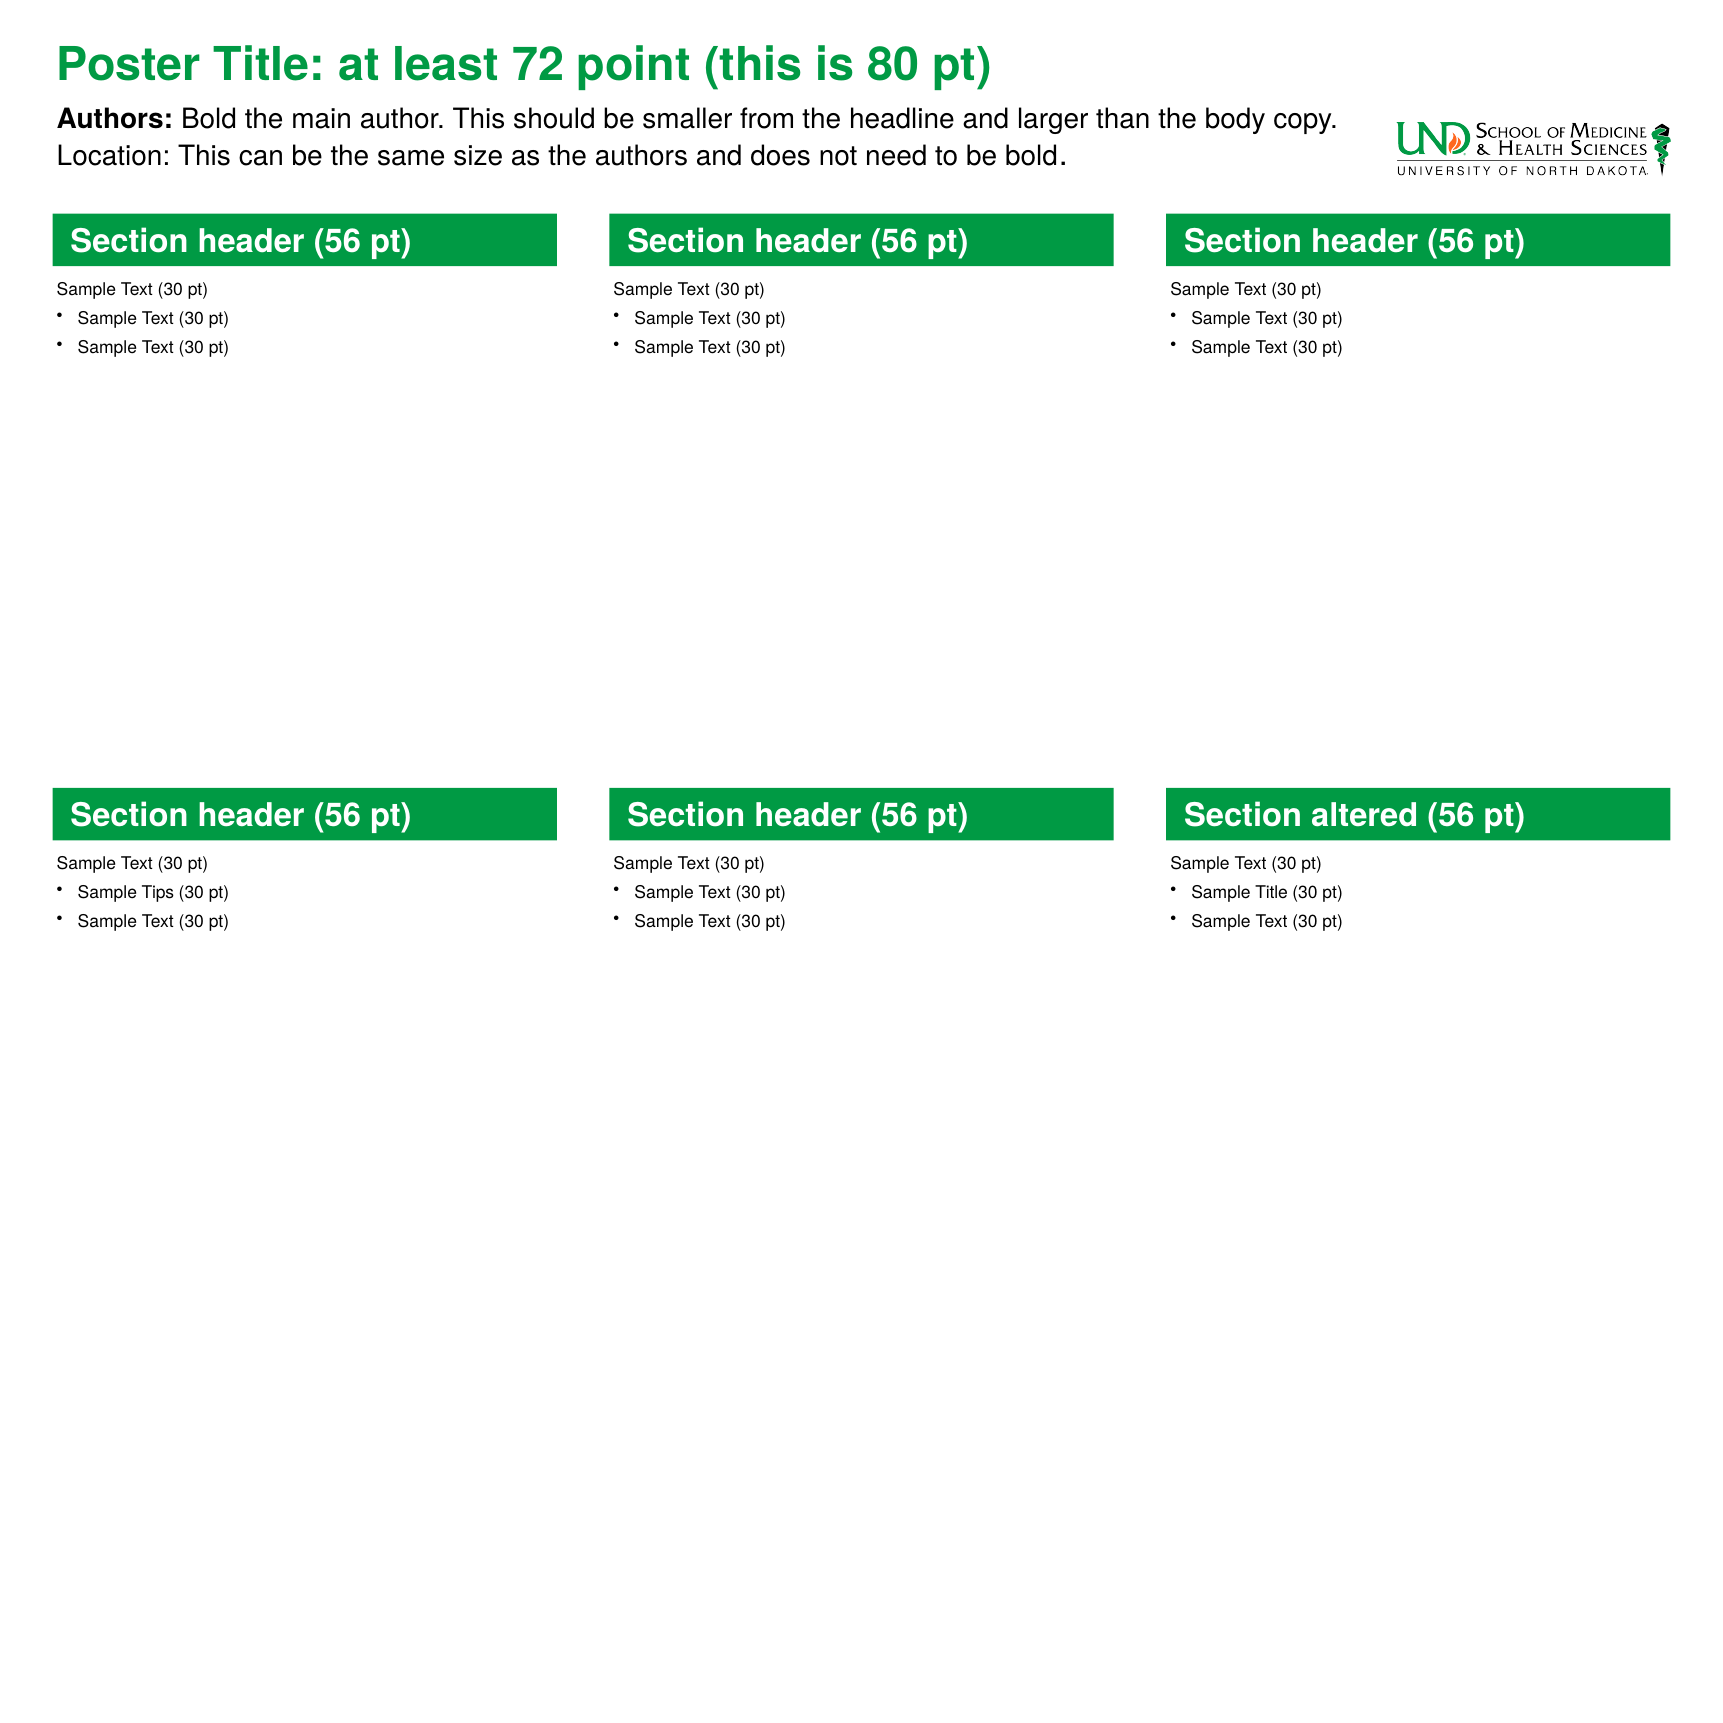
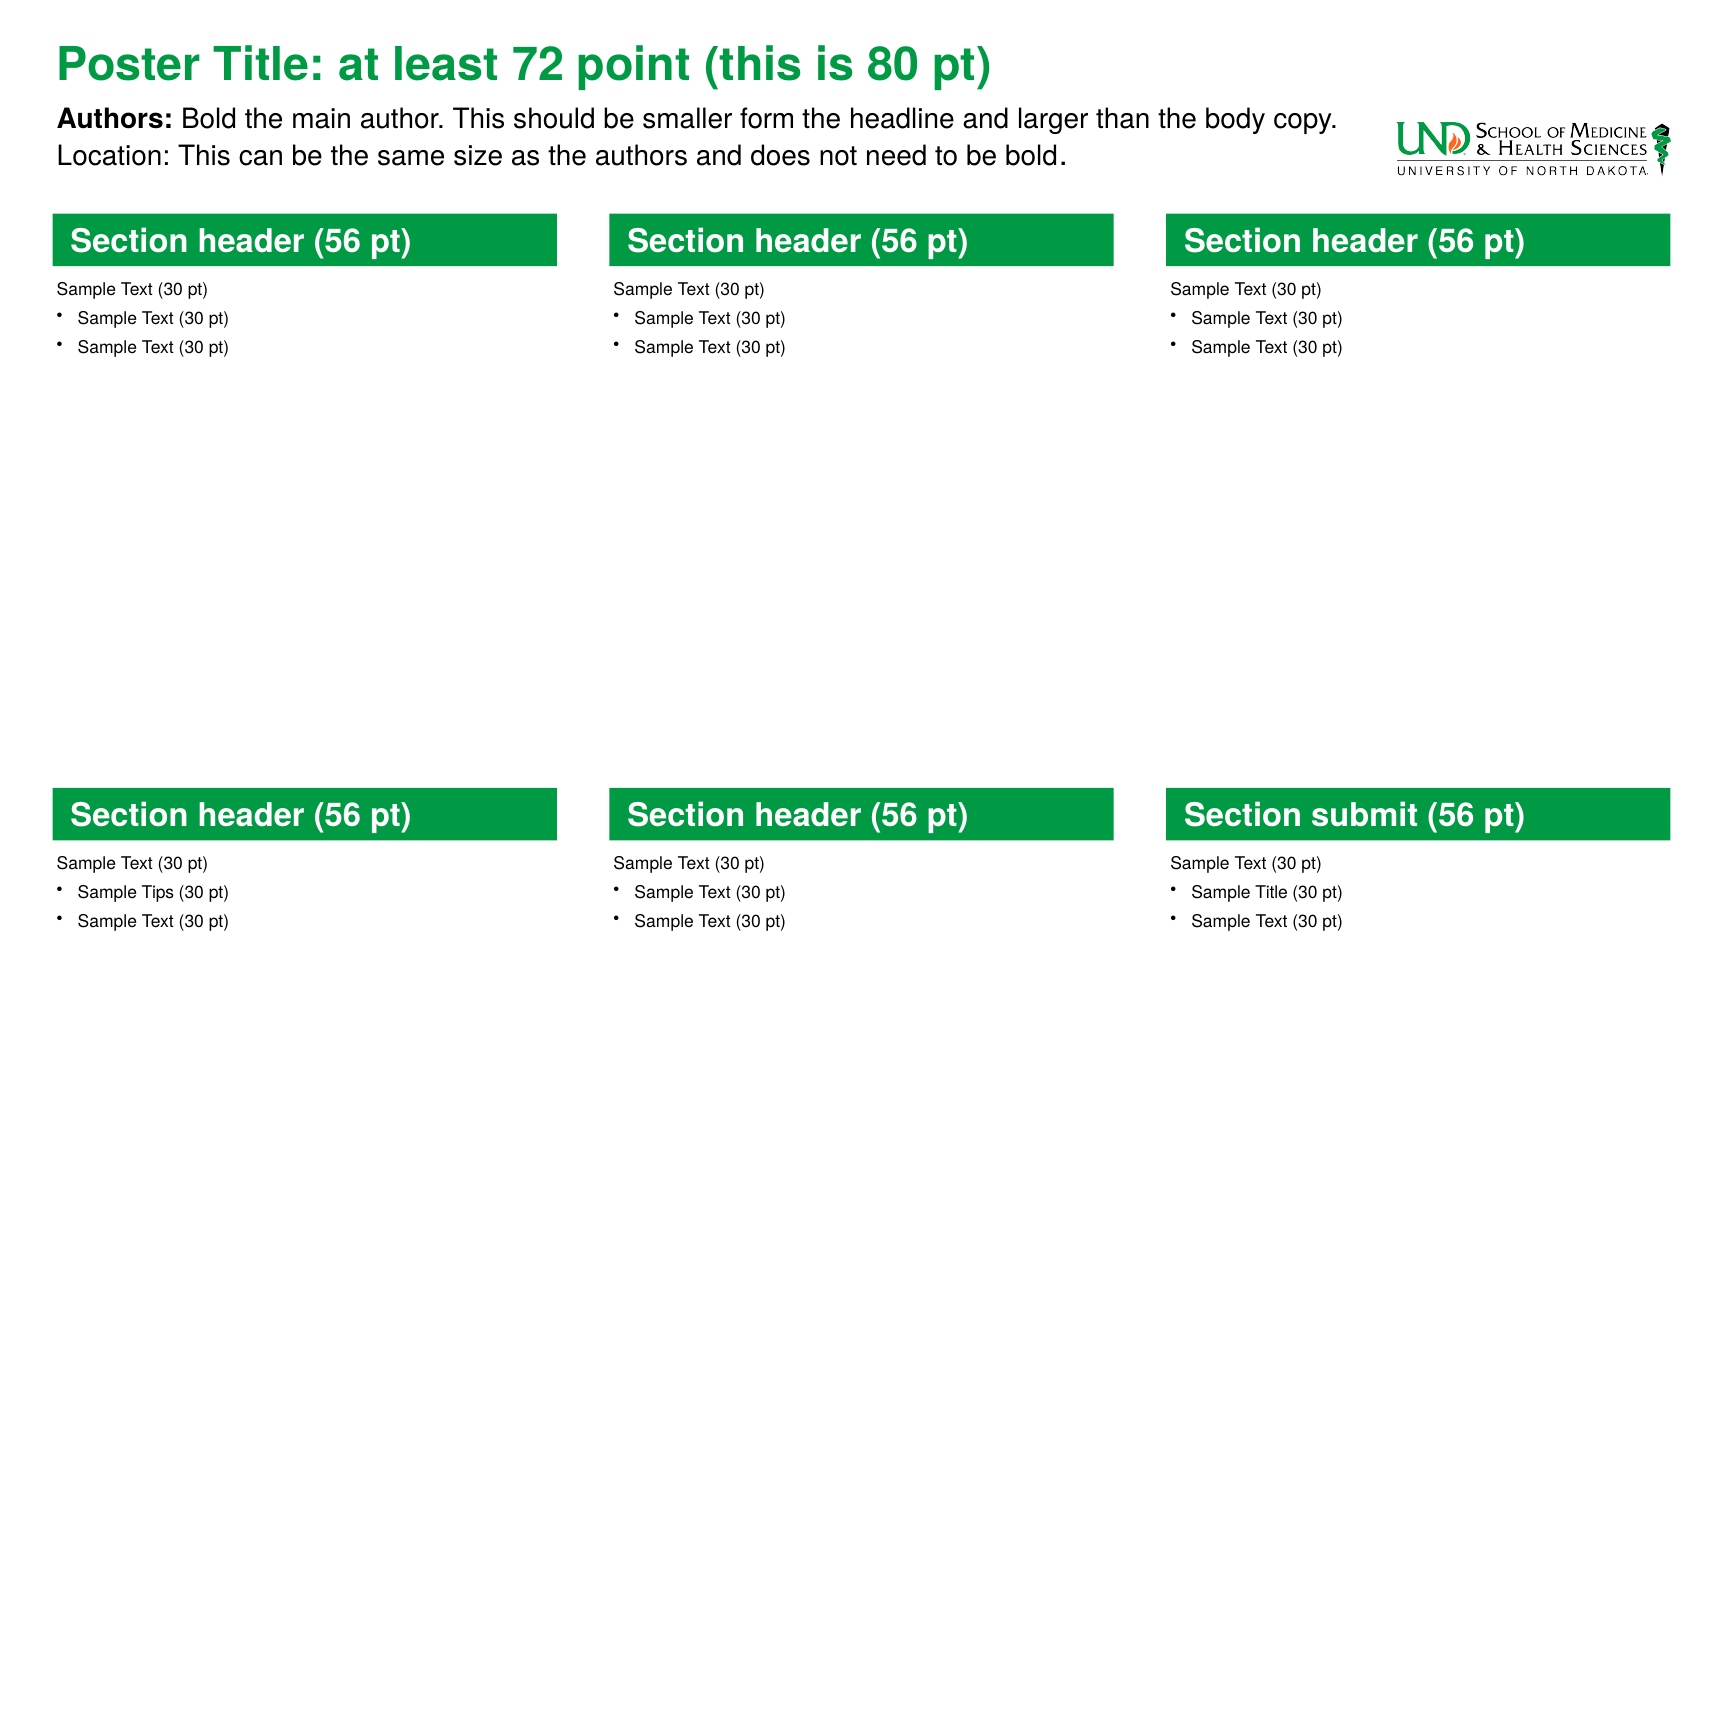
from: from -> form (768, 119)
altered: altered -> submit (1365, 816)
